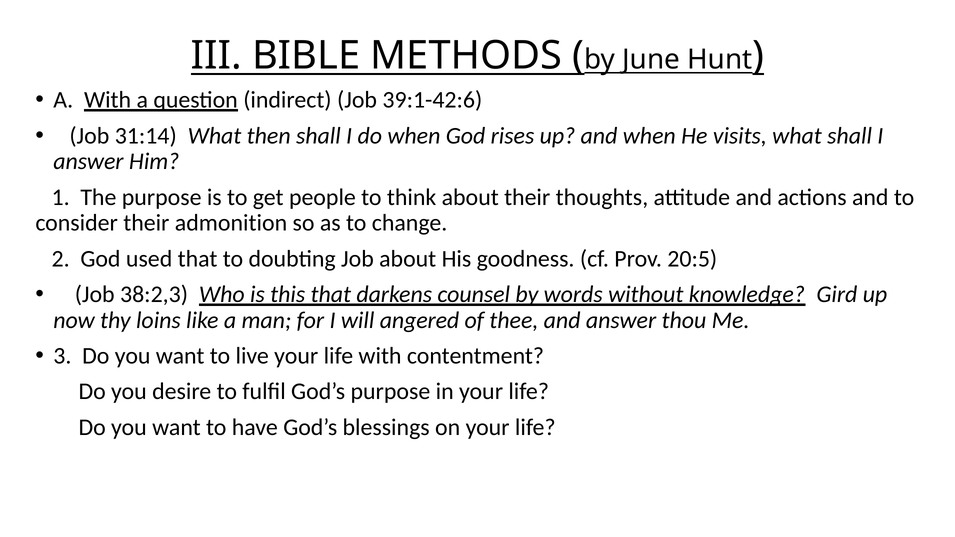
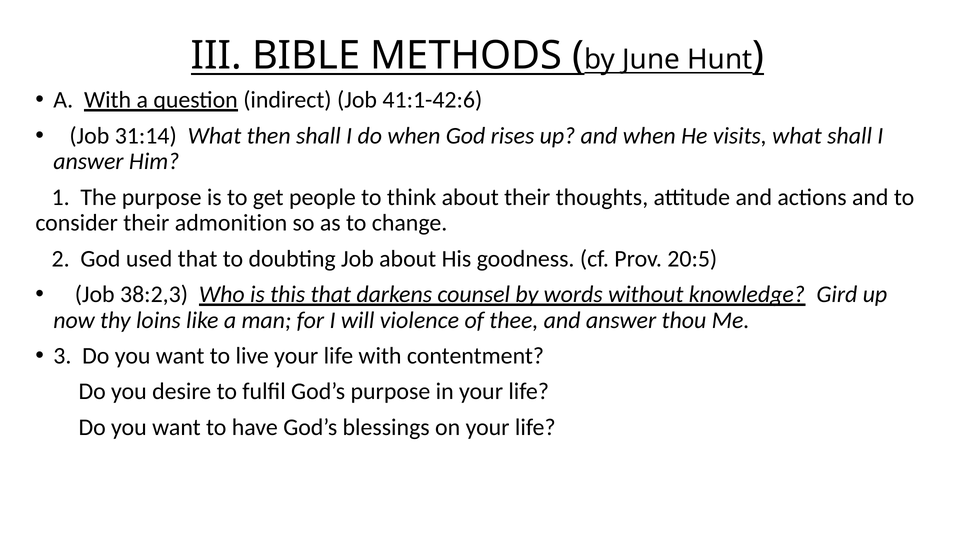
39:1-42:6: 39:1-42:6 -> 41:1-42:6 (432, 100)
angered: angered -> violence (419, 320)
